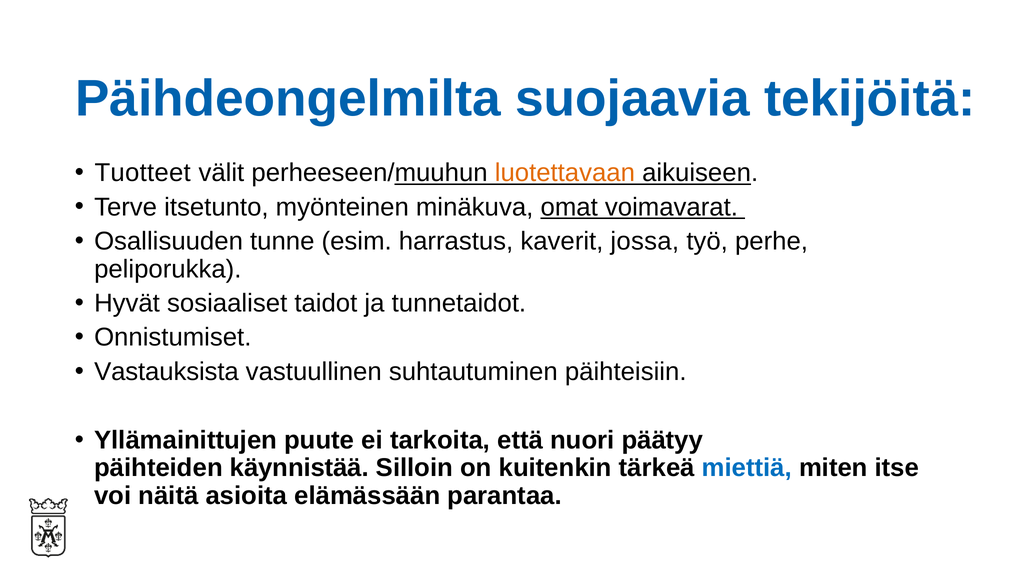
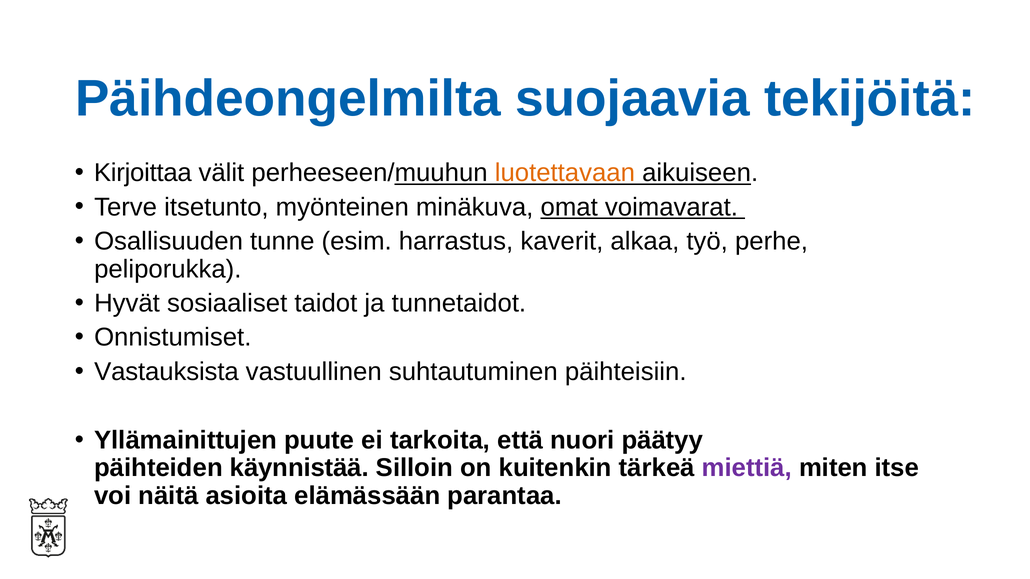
Tuotteet: Tuotteet -> Kirjoittaa (143, 173)
jossa: jossa -> alkaa (645, 241)
miettiä colour: blue -> purple (747, 468)
